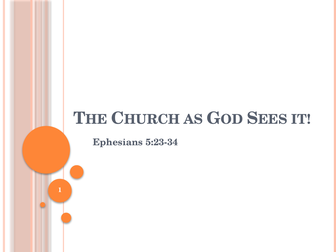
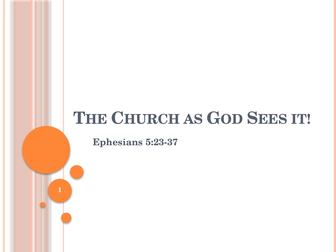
5:23-34: 5:23-34 -> 5:23-37 (162, 142)
